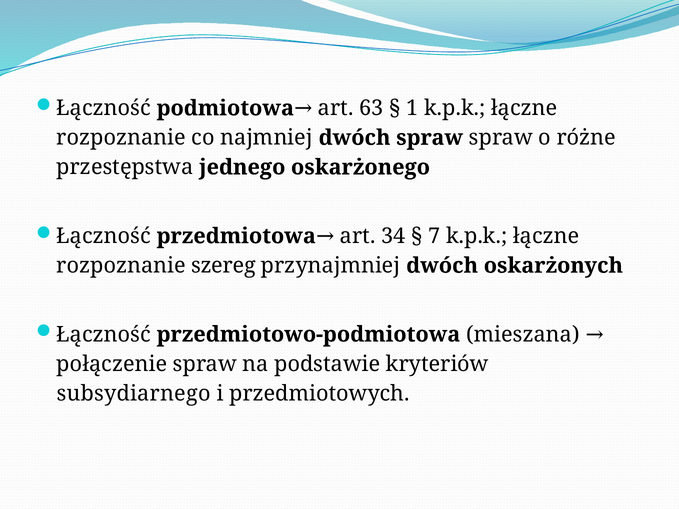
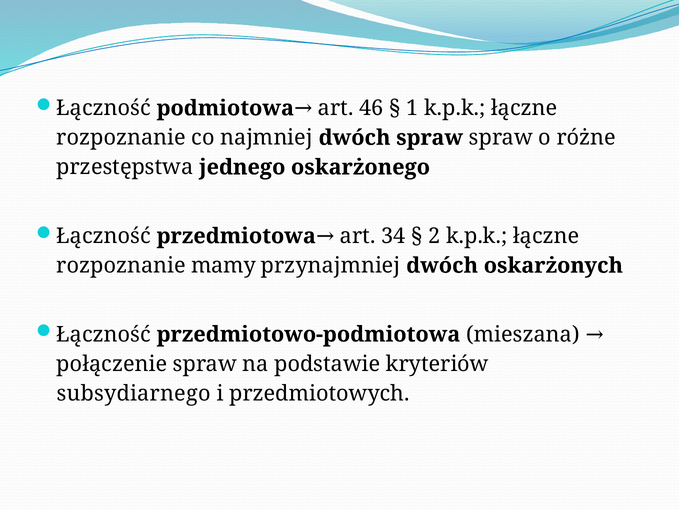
63: 63 -> 46 (371, 108)
7: 7 -> 2 (434, 236)
szereg: szereg -> mamy (223, 266)
